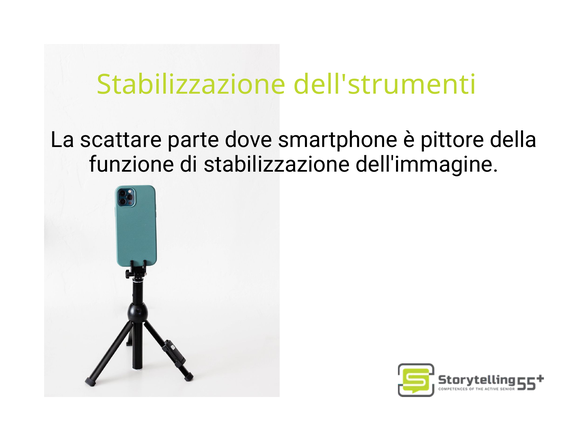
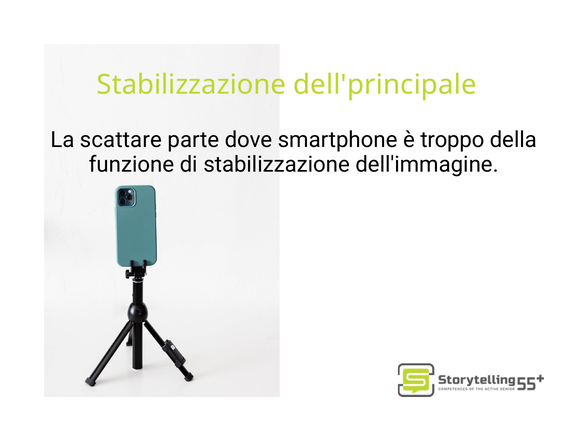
dell'strumenti: dell'strumenti -> dell'principale (385, 85)
pittore: pittore -> troppo (452, 140)
